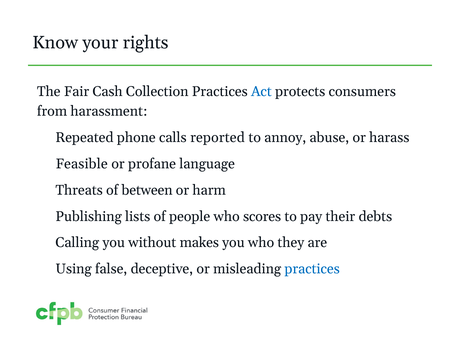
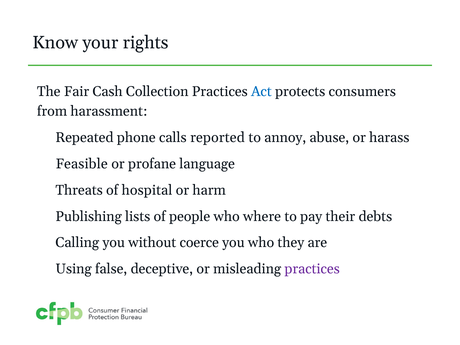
between: between -> hospital (147, 190)
scores: scores -> where (262, 216)
makes: makes -> coerce (199, 243)
practices colour: blue -> purple (312, 269)
